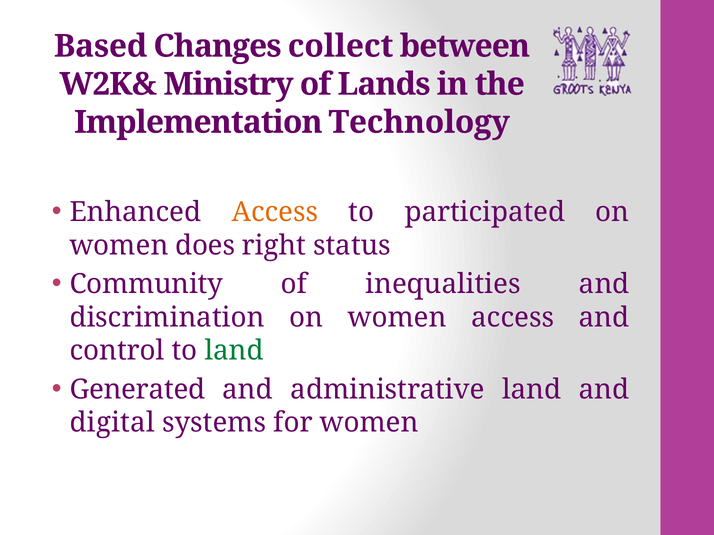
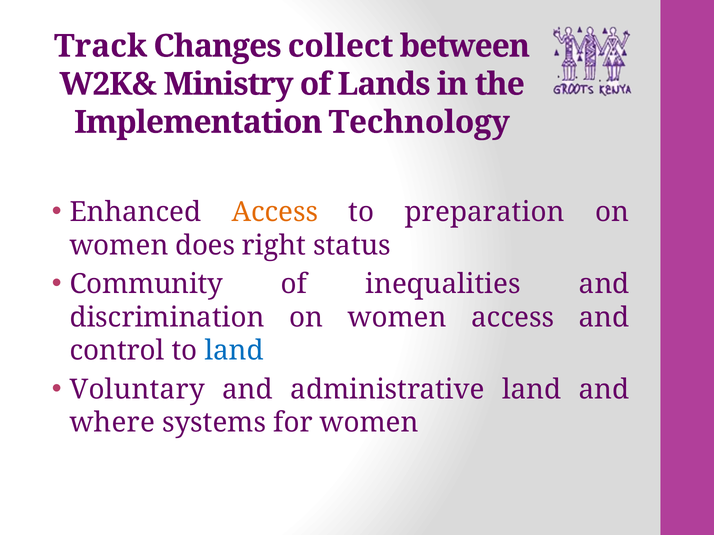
Based: Based -> Track (101, 46)
participated: participated -> preparation (485, 213)
land colour: green -> blue (234, 351)
Generated: Generated -> Voluntary (137, 390)
digital: digital -> where (112, 423)
